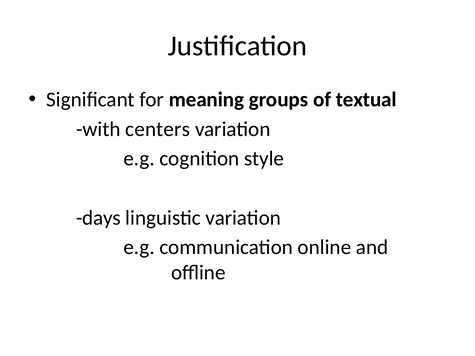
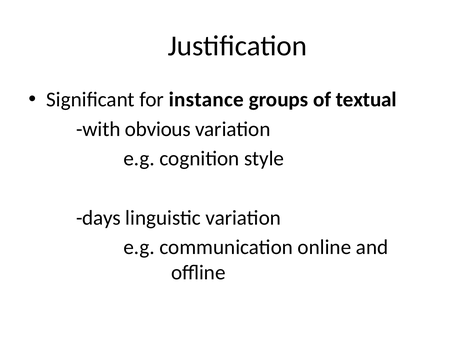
meaning: meaning -> instance (206, 100)
centers: centers -> obvious (158, 129)
